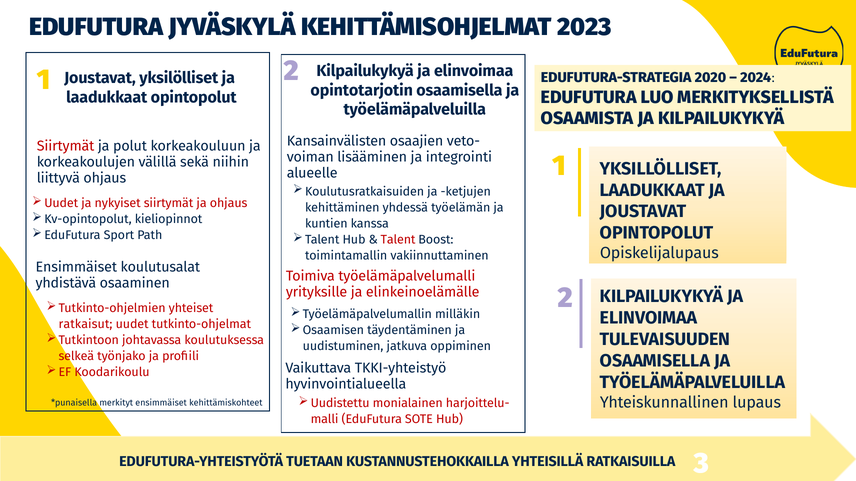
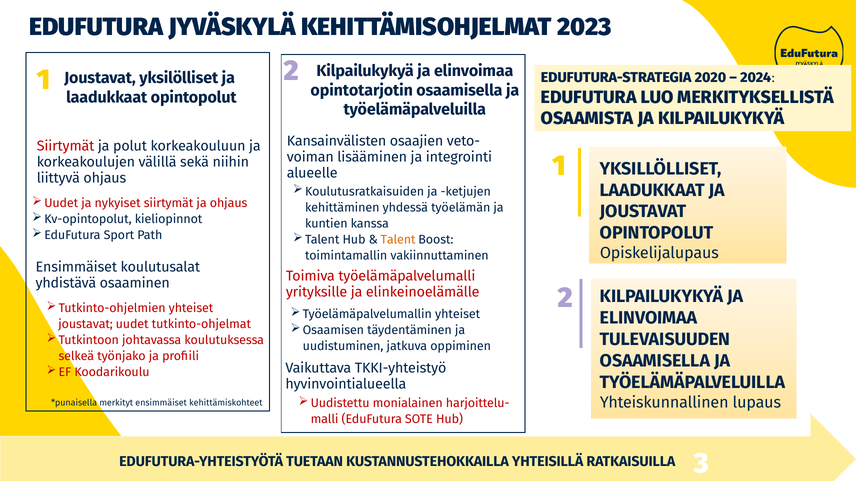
Talent colour: red -> orange (398, 240)
milläkin: milläkin -> yhteiset (458, 315)
ratkaisut: ratkaisut -> joustavat (86, 324)
